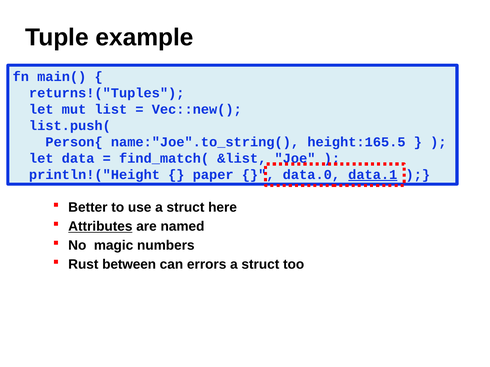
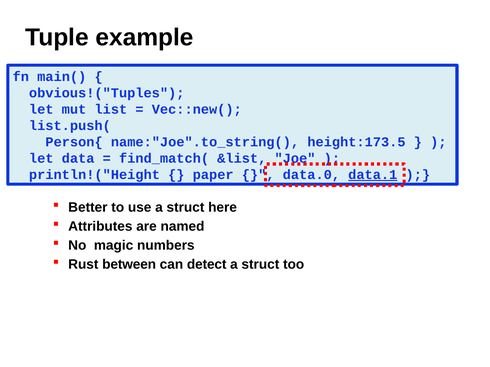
returns!("Tuples: returns!("Tuples -> obvious!("Tuples (107, 93)
height:165.5: height:165.5 -> height:173.5 (356, 142)
Attributes underline: present -> none (100, 227)
errors: errors -> detect (207, 265)
